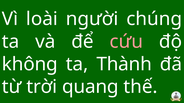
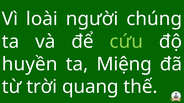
cứu colour: pink -> light green (126, 42)
không: không -> huyền (30, 64)
Thành: Thành -> Miệng (124, 64)
